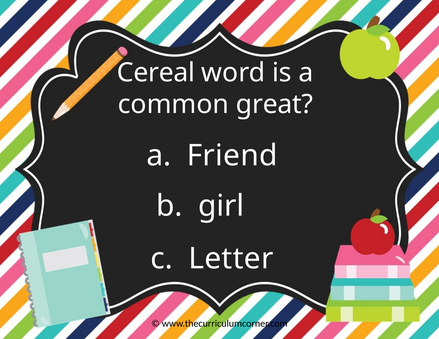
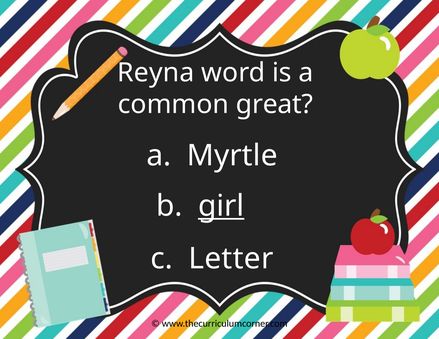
Cereal: Cereal -> Reyna (156, 73)
Friend: Friend -> Myrtle (232, 156)
girl underline: none -> present (221, 206)
